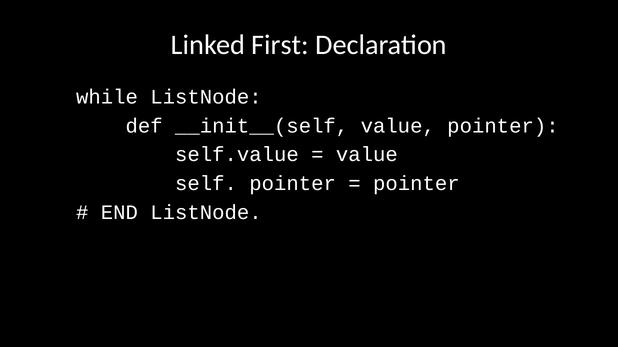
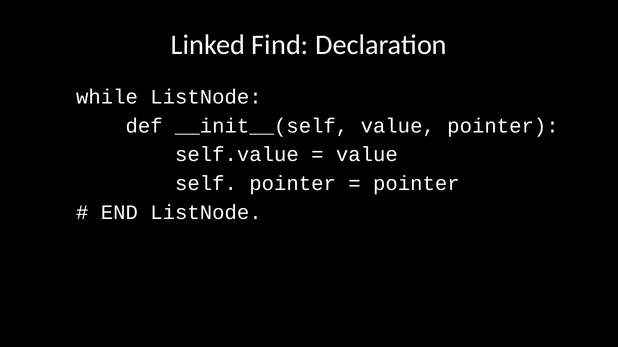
First: First -> Find (280, 45)
